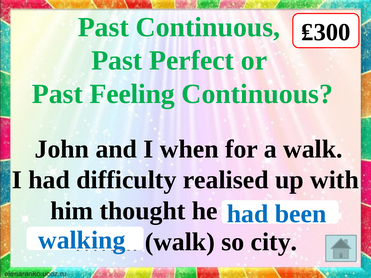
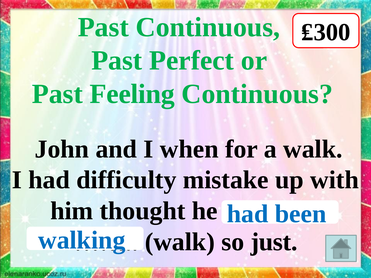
realised: realised -> mistake (226, 180)
city: city -> just (274, 242)
